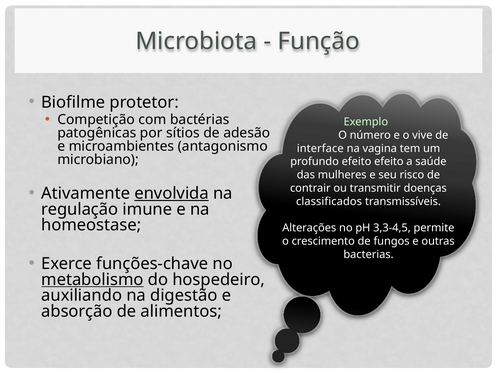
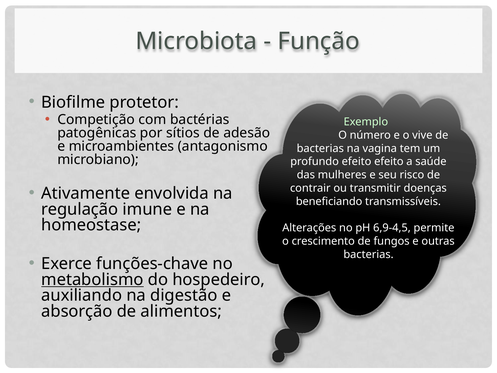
interface: interface -> bacterias (320, 148)
envolvida underline: present -> none (172, 193)
classificados: classificados -> beneficiando (329, 201)
3,3-4,5: 3,3-4,5 -> 6,9-4,5 (392, 228)
